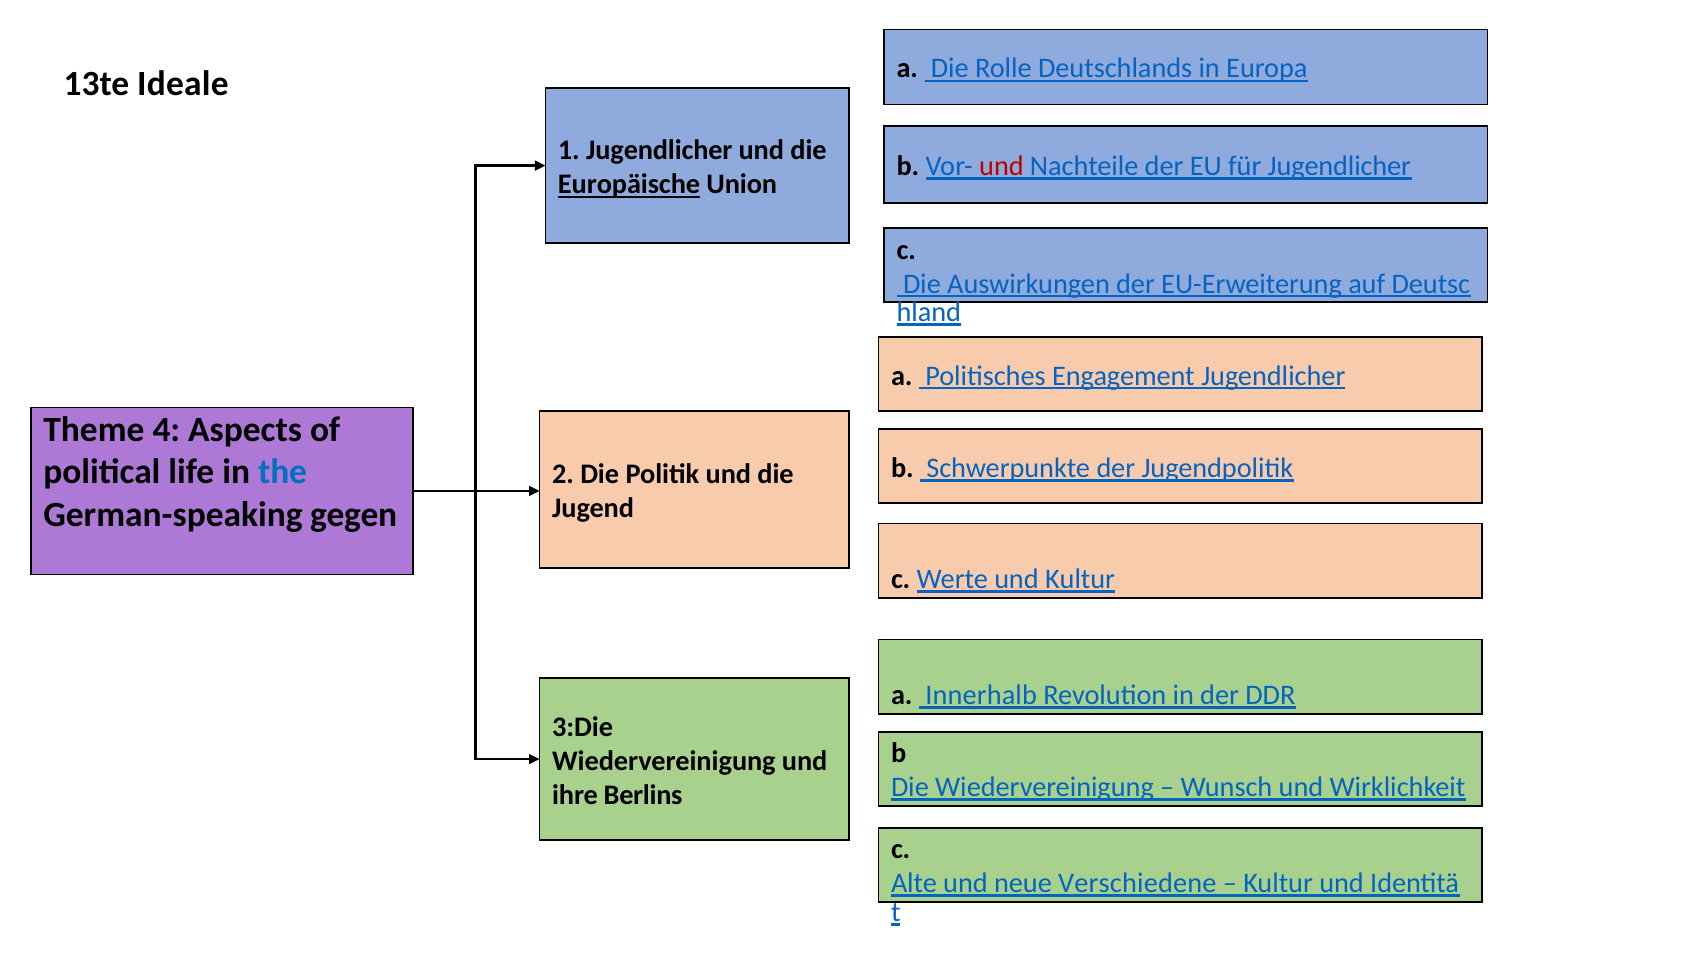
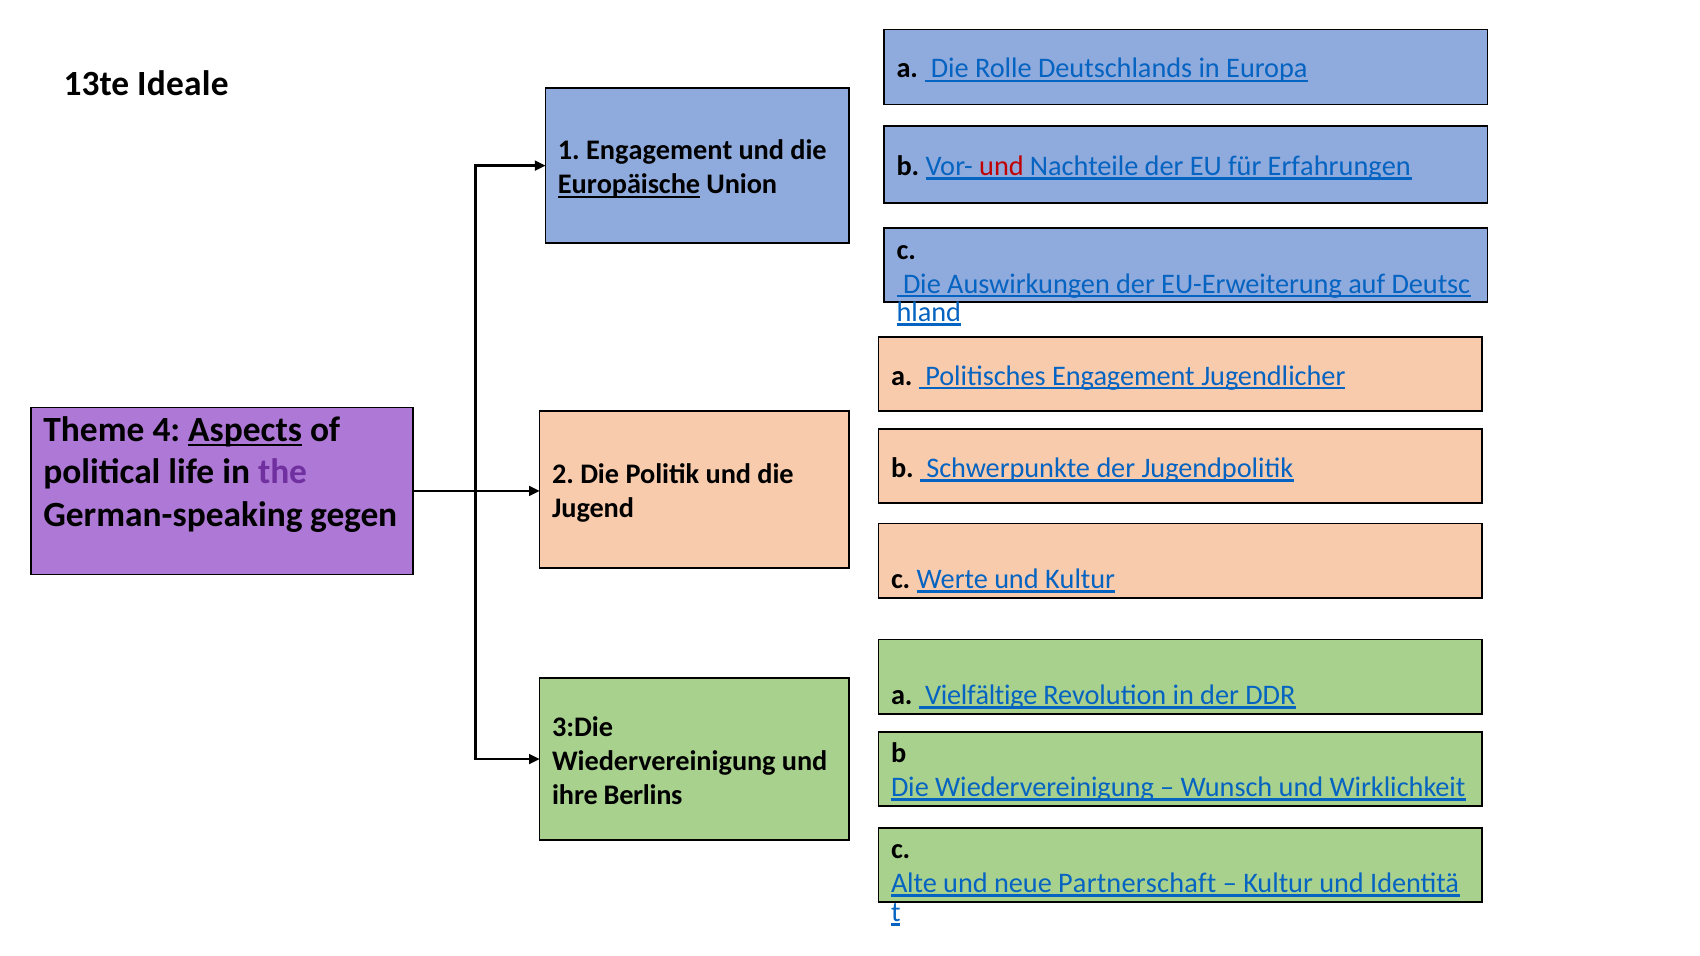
1 Jugendlicher: Jugendlicher -> Engagement (659, 151)
für Jugendlicher: Jugendlicher -> Erfahrungen (1339, 166)
Aspects underline: none -> present (245, 430)
the colour: blue -> purple (283, 472)
Innerhalb: Innerhalb -> Vielfältige (981, 696)
Verschiedene: Verschiedene -> Partnerschaft (1137, 884)
